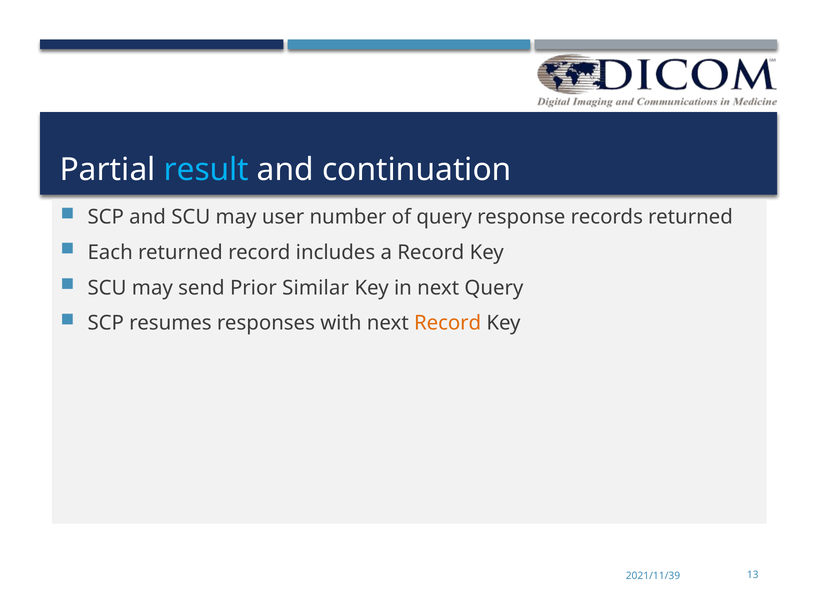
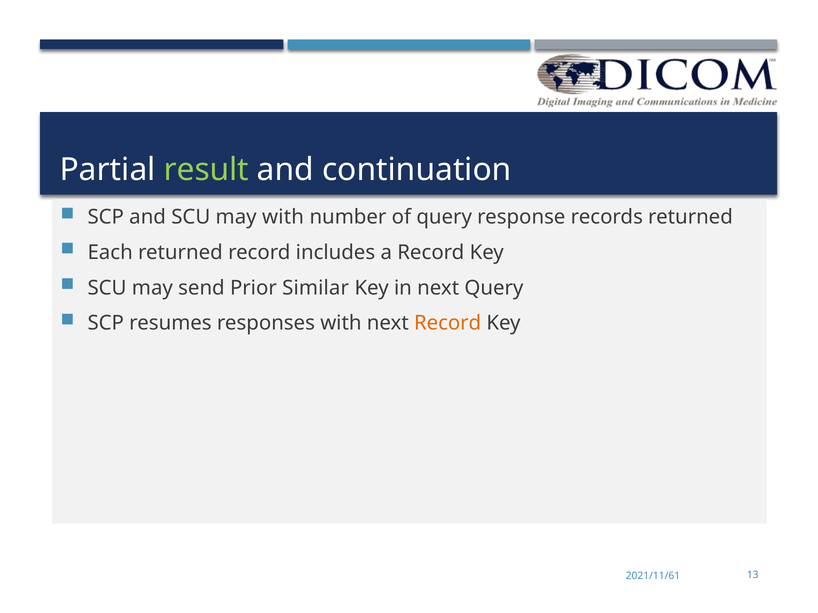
result colour: light blue -> light green (206, 170)
may user: user -> with (283, 217)
2021/11/39: 2021/11/39 -> 2021/11/61 (653, 576)
